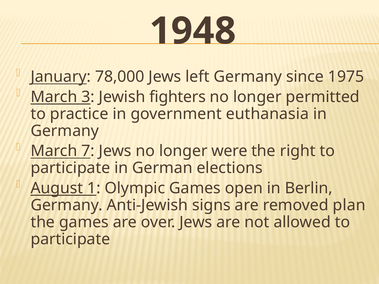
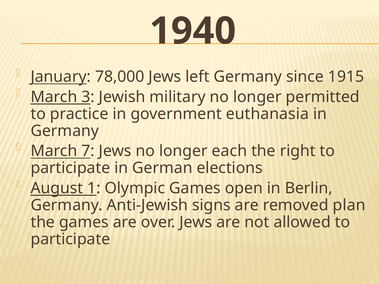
1948: 1948 -> 1940 (193, 31)
1975: 1975 -> 1915 (346, 77)
fighters: fighters -> military (178, 97)
were: were -> each (229, 151)
